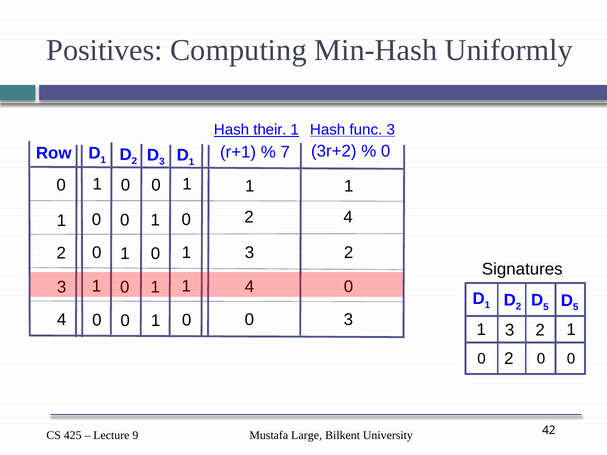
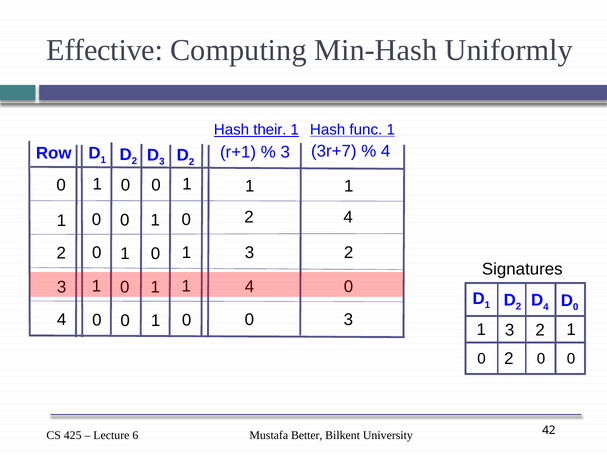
Positives: Positives -> Effective (105, 50)
func 3: 3 -> 1 (391, 130)
3r+2: 3r+2 -> 3r+7 (334, 151)
0: 0 -> 4 (386, 151)
7: 7 -> 3 (285, 152)
1: 1 -> 2 (192, 162)
5: 5 -> 4 (546, 307)
5: 5 -> 0 (576, 307)
9: 9 -> 6 (135, 436)
Large: Large -> Better (307, 436)
